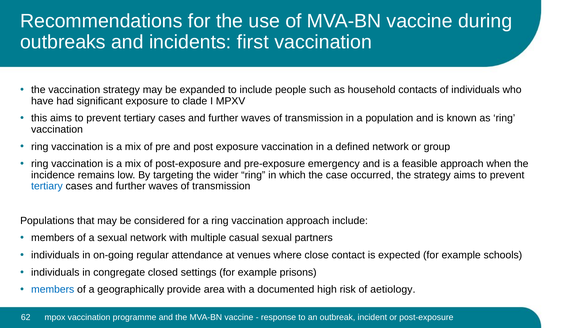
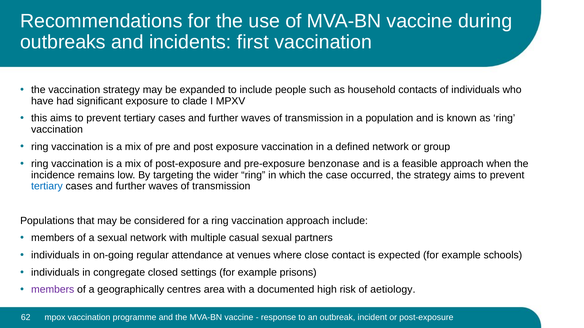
emergency: emergency -> benzonase (334, 164)
members colour: blue -> purple (53, 290)
provide: provide -> centres (184, 290)
